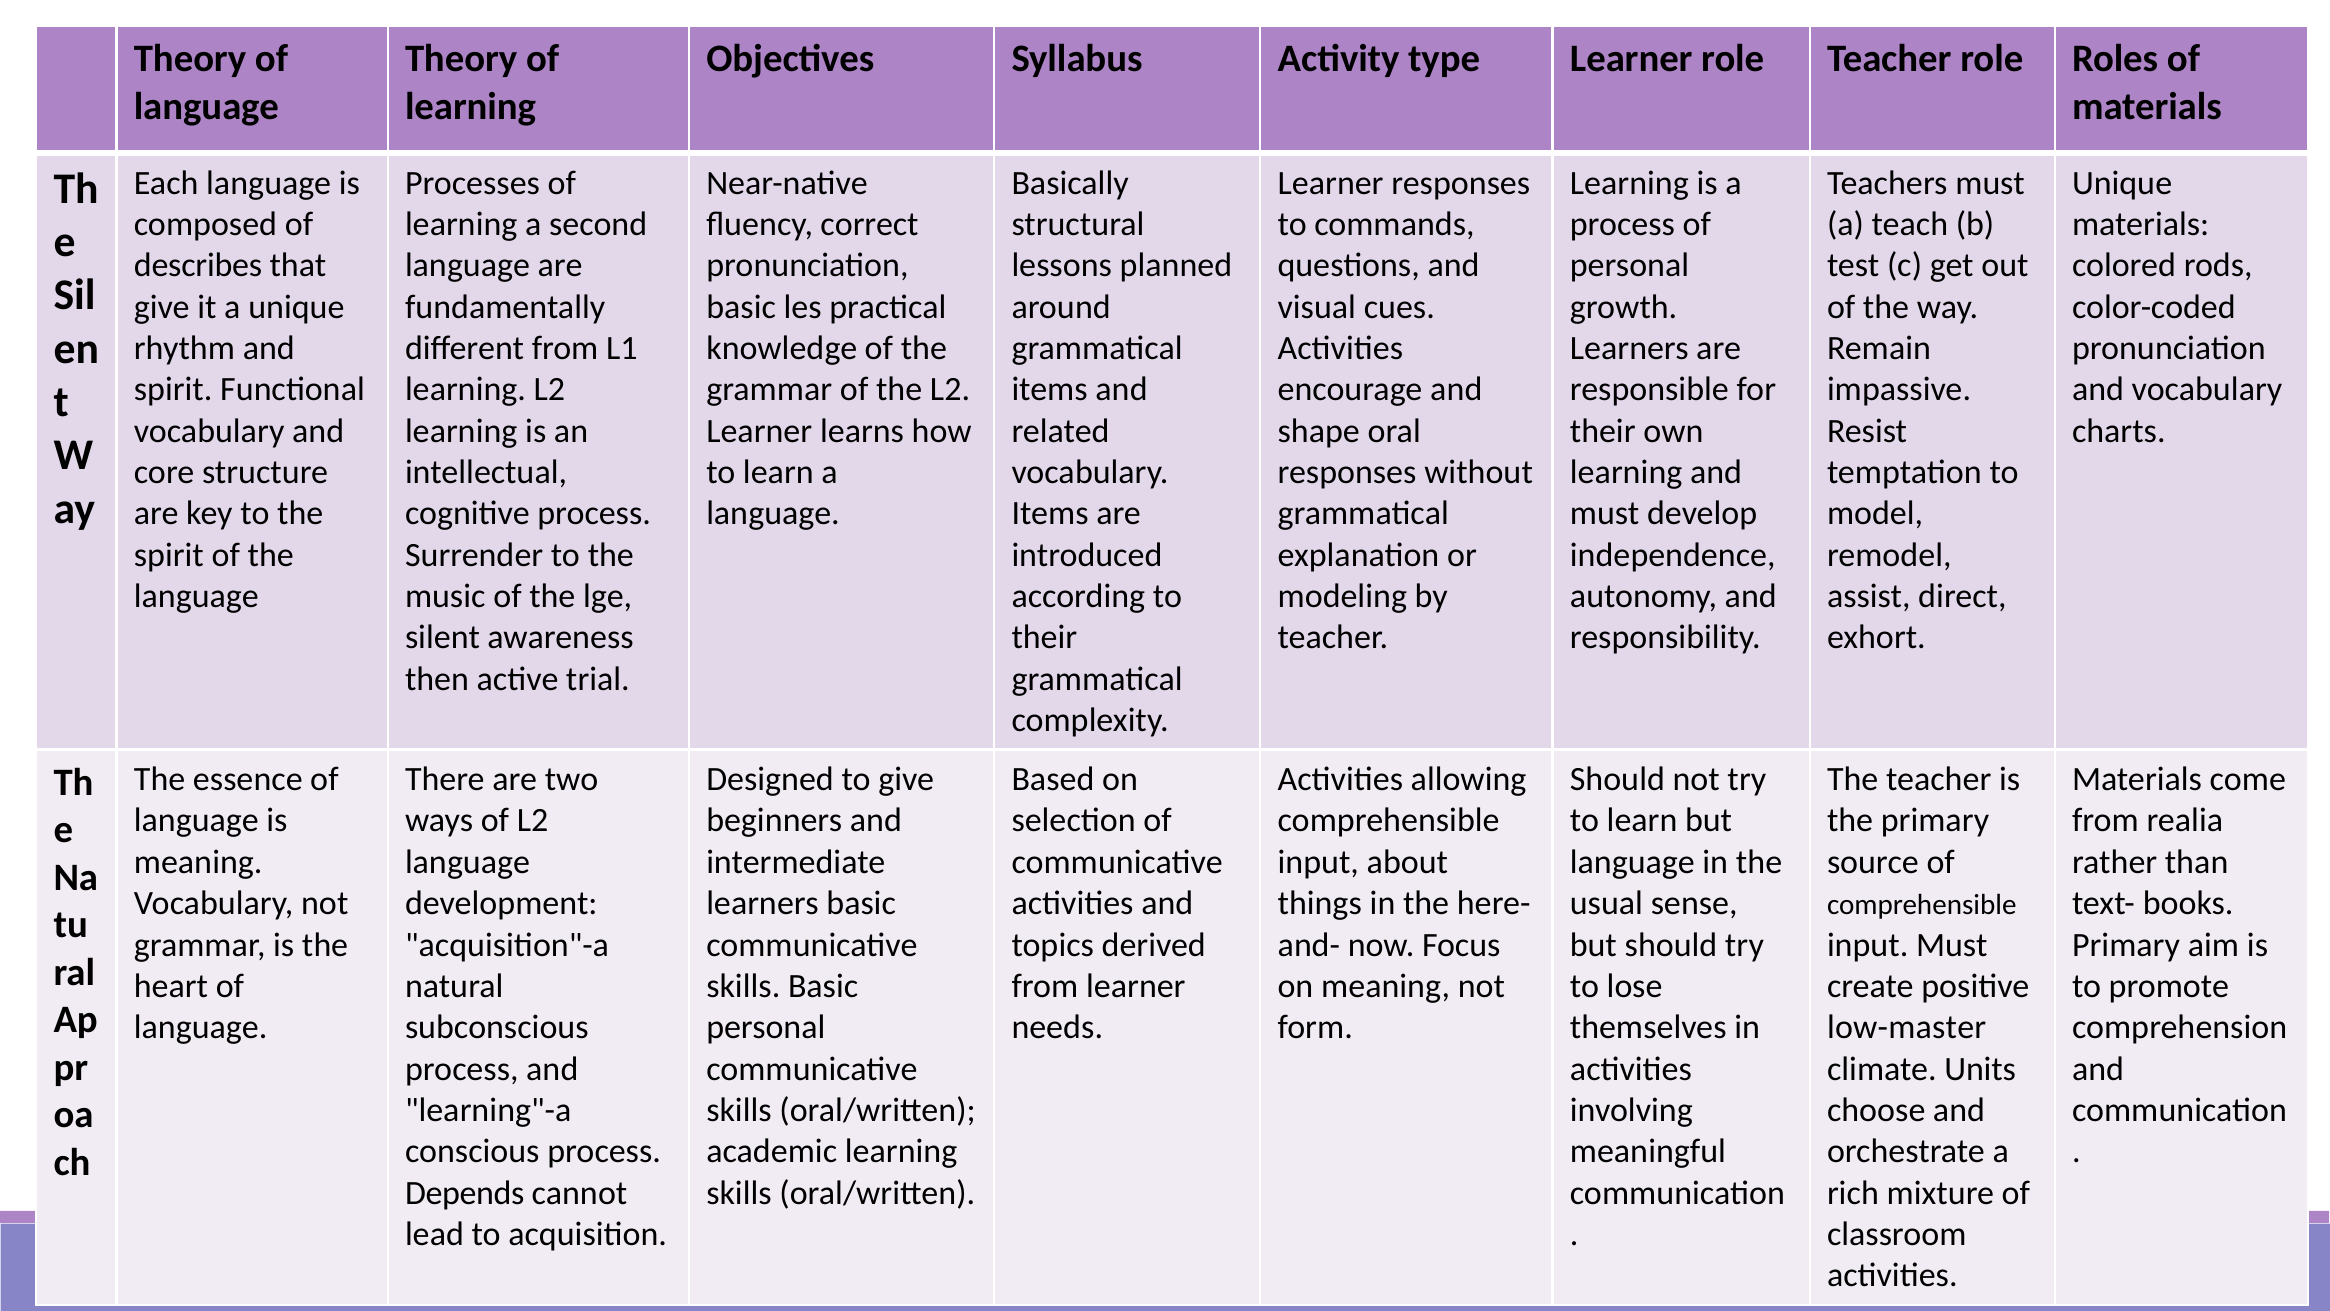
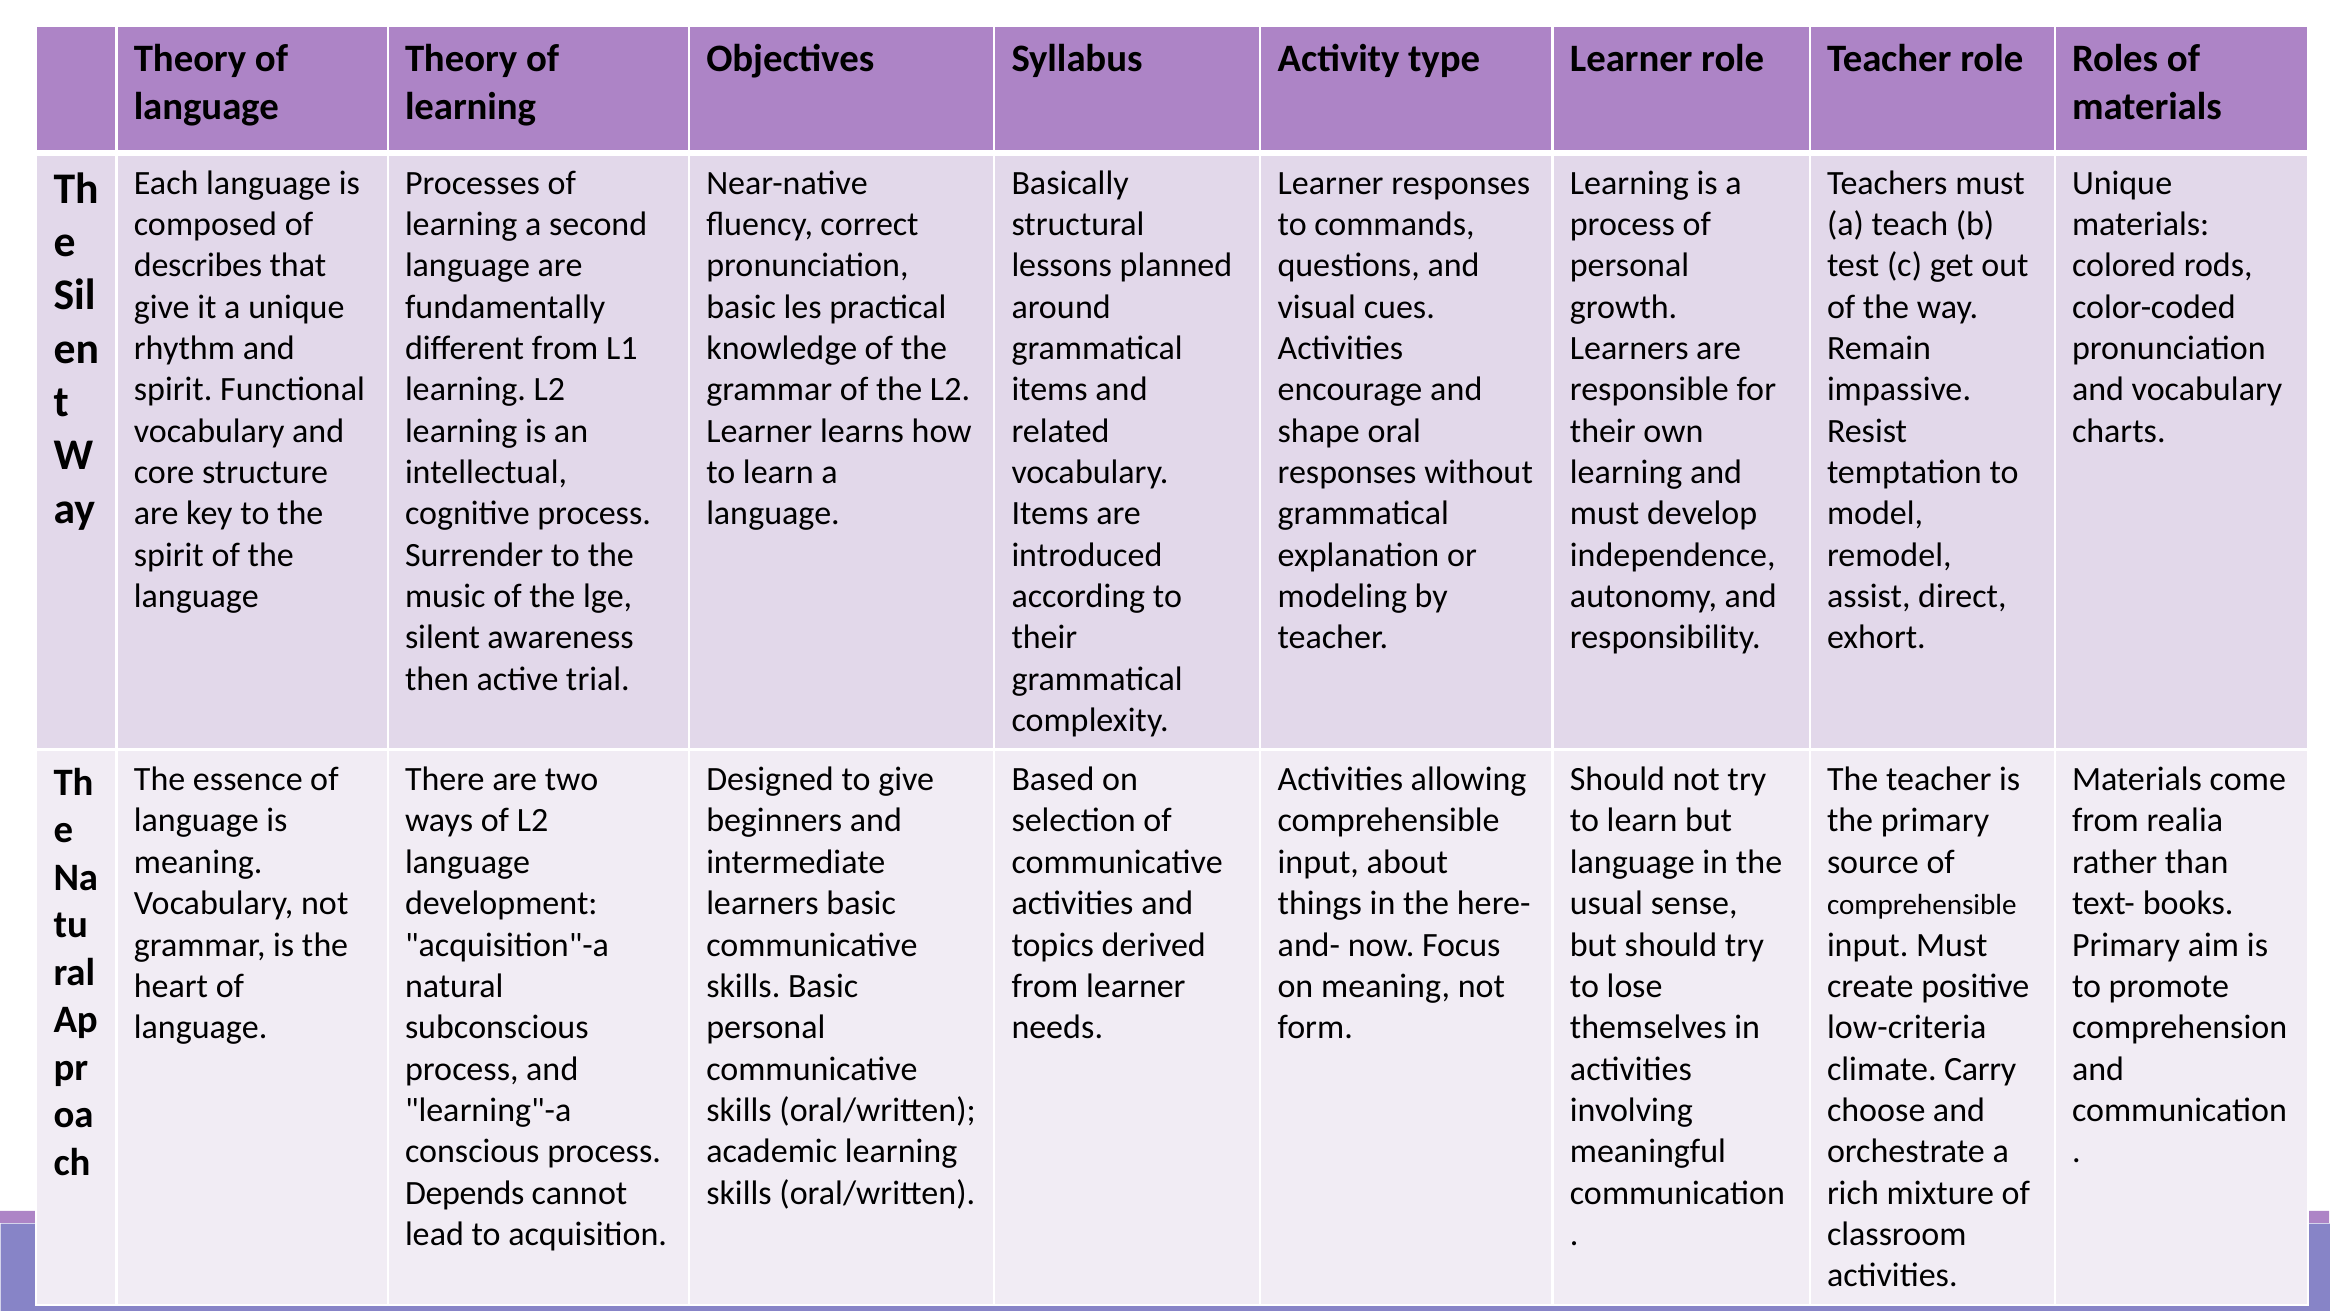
low-master: low-master -> low-criteria (1907, 1027)
Units: Units -> Carry (1980, 1069)
